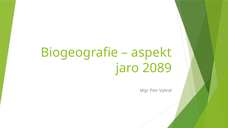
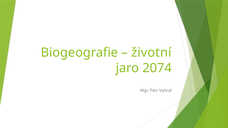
aspekt: aspekt -> životní (151, 53)
2089: 2089 -> 2074 (157, 68)
